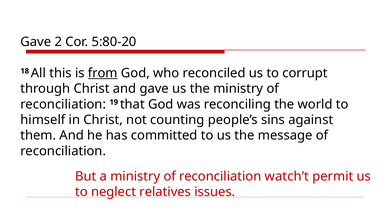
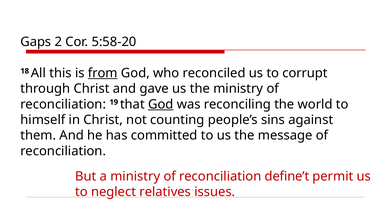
Gave: Gave -> Gaps (36, 42)
5:80-20: 5:80-20 -> 5:58-20 (114, 42)
God underline: none -> present (161, 104)
watch’t: watch’t -> define’t (287, 177)
